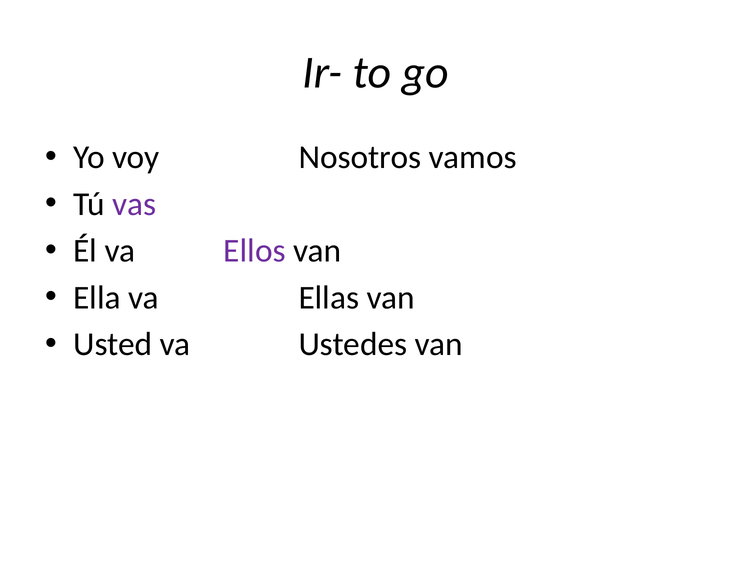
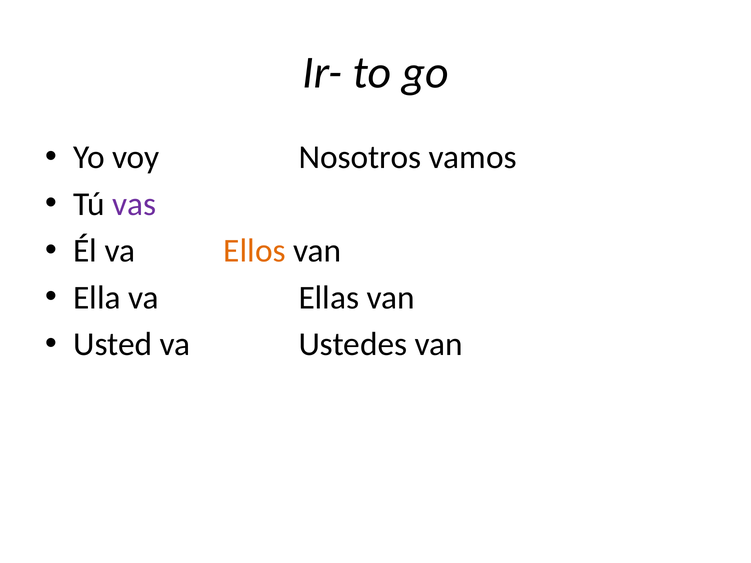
Ellos colour: purple -> orange (255, 251)
